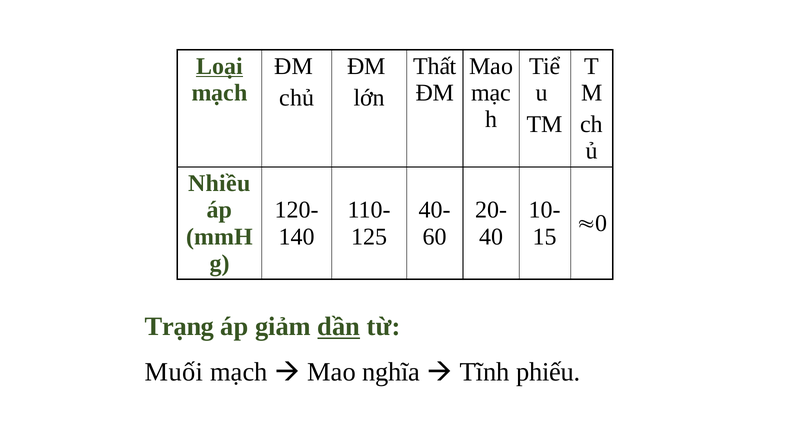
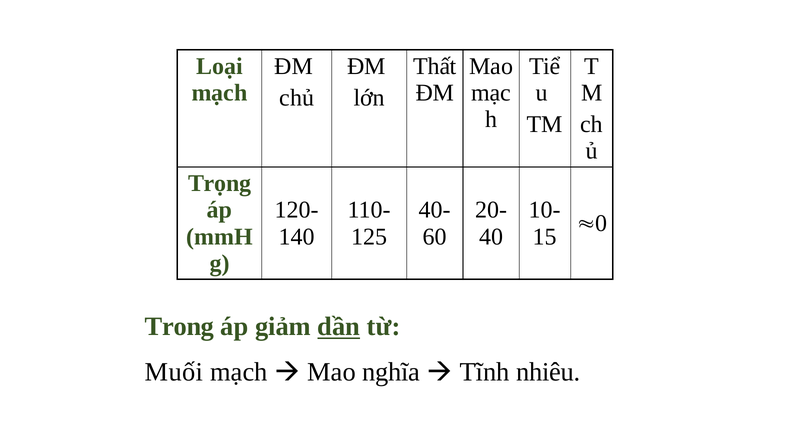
Loại underline: present -> none (220, 66)
Nhiều: Nhiều -> Trọng (220, 183)
Trạng: Trạng -> Trong (179, 326)
phiếu: phiếu -> nhiêu (548, 371)
